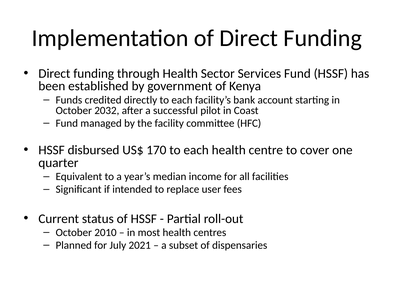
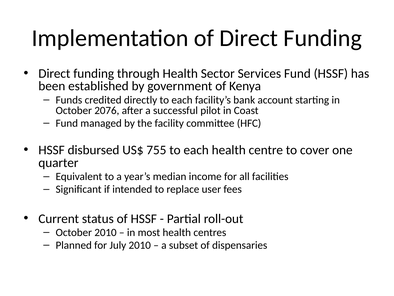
2032: 2032 -> 2076 (107, 110)
170: 170 -> 755 (156, 150)
July 2021: 2021 -> 2010 (140, 245)
